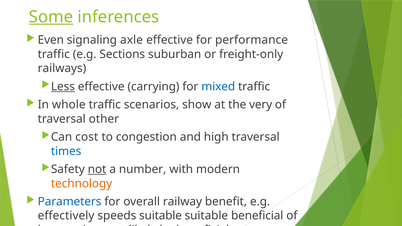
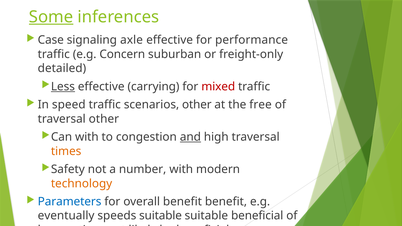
Even: Even -> Case (51, 40)
Sections: Sections -> Concern (122, 54)
railways: railways -> detailed (62, 68)
mixed colour: blue -> red (218, 87)
whole: whole -> speed (69, 105)
scenarios show: show -> other (197, 105)
very: very -> free (261, 105)
Can cost: cost -> with (87, 137)
and underline: none -> present (190, 137)
times colour: blue -> orange (66, 151)
not underline: present -> none (97, 169)
overall railway: railway -> benefit (182, 202)
effectively: effectively -> eventually (66, 216)
